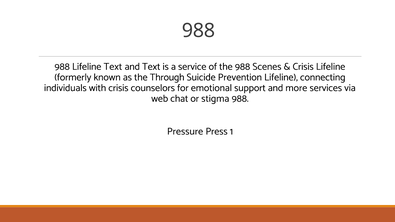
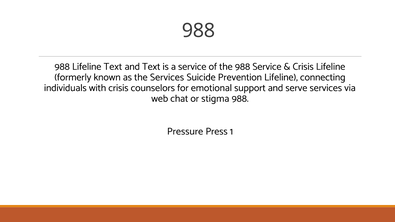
988 Scenes: Scenes -> Service (267, 67)
the Through: Through -> Services (167, 77)
more: more -> serve (296, 88)
